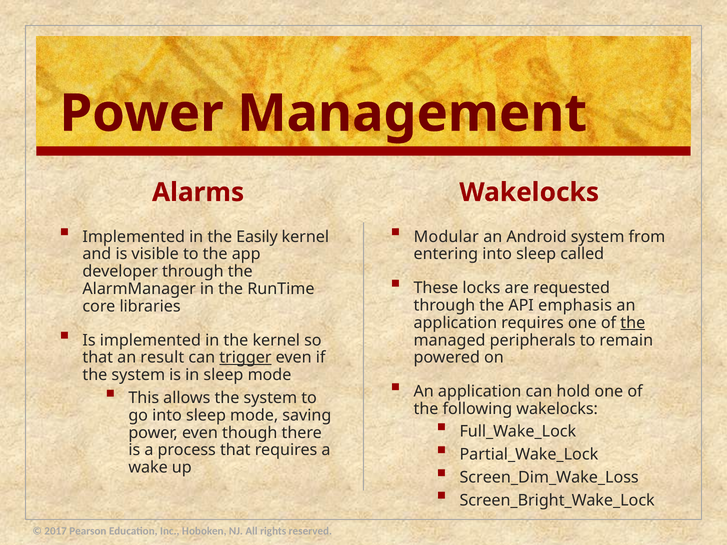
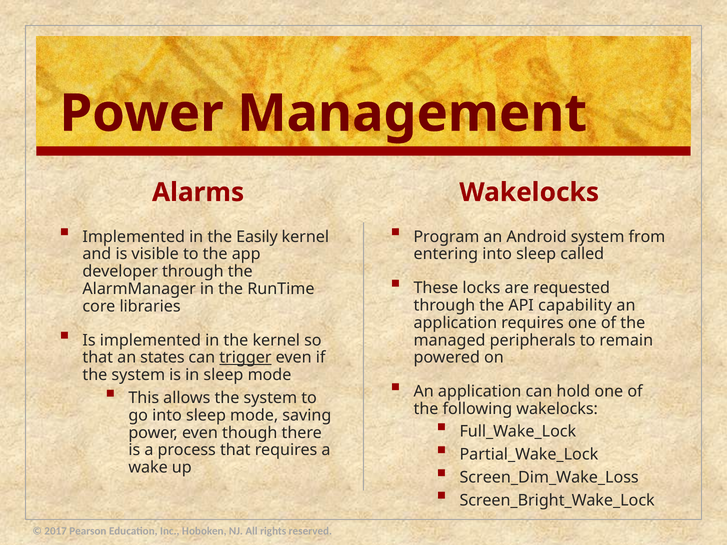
Modular: Modular -> Program (446, 237)
emphasis: emphasis -> capability (575, 305)
the underline: present -> none (633, 323)
result: result -> states (162, 358)
